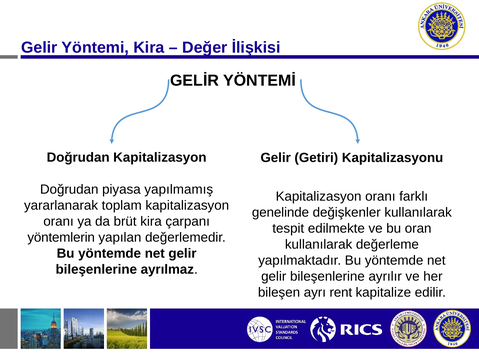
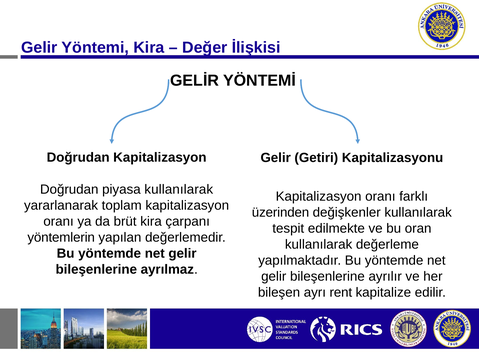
piyasa yapılmamış: yapılmamış -> kullanılarak (179, 190)
genelinde: genelinde -> üzerinden (281, 213)
